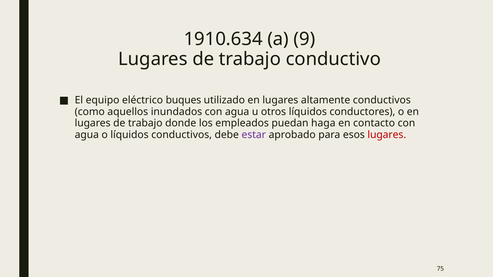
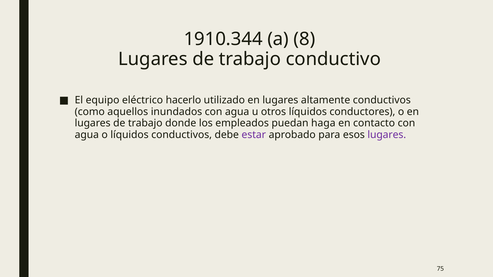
1910.634: 1910.634 -> 1910.344 (223, 39)
9: 9 -> 8 (304, 39)
buques: buques -> hacerlo (183, 100)
lugares colour: red -> purple (387, 135)
